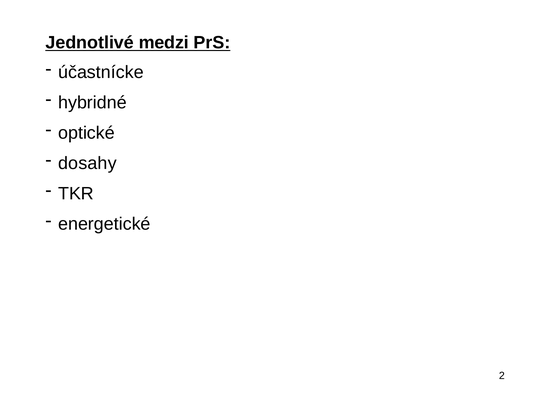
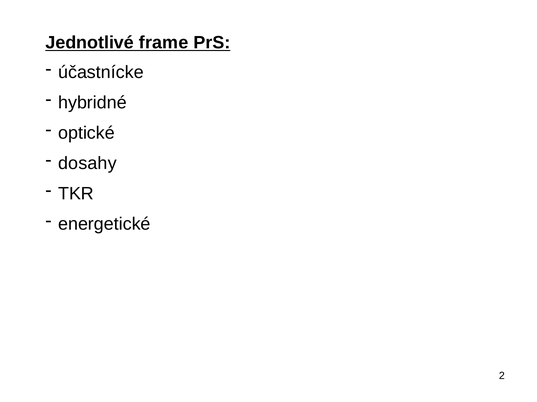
medzi: medzi -> frame (164, 43)
